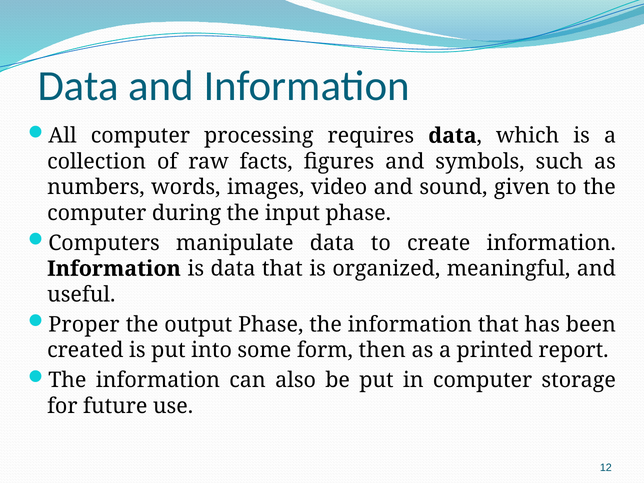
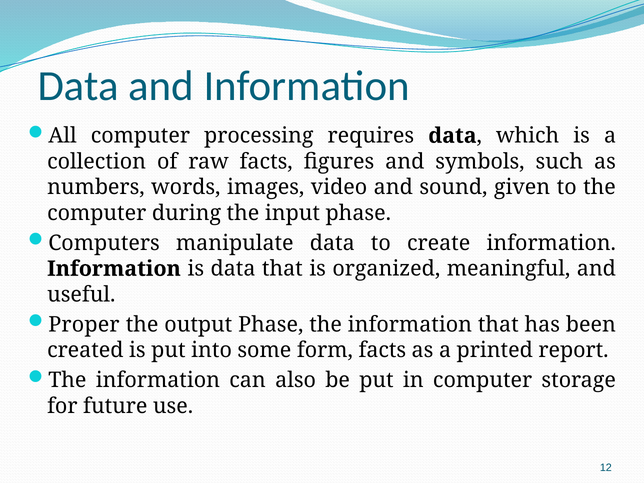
form then: then -> facts (382, 350)
